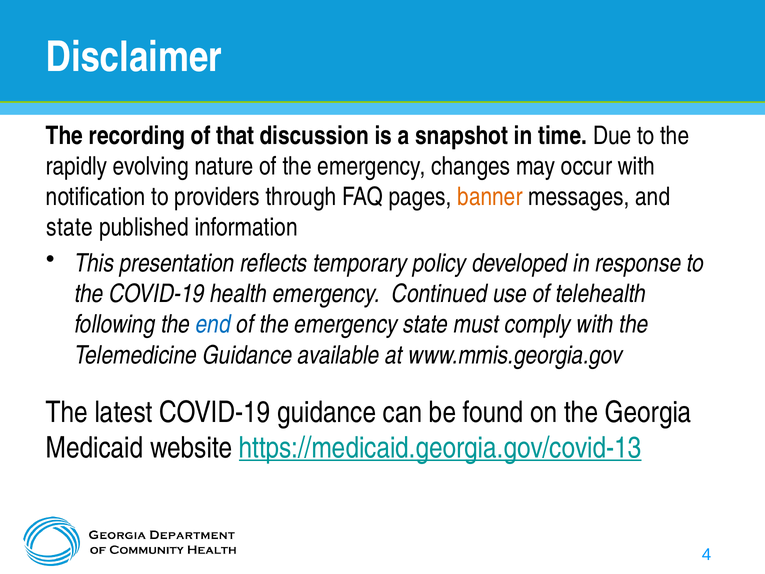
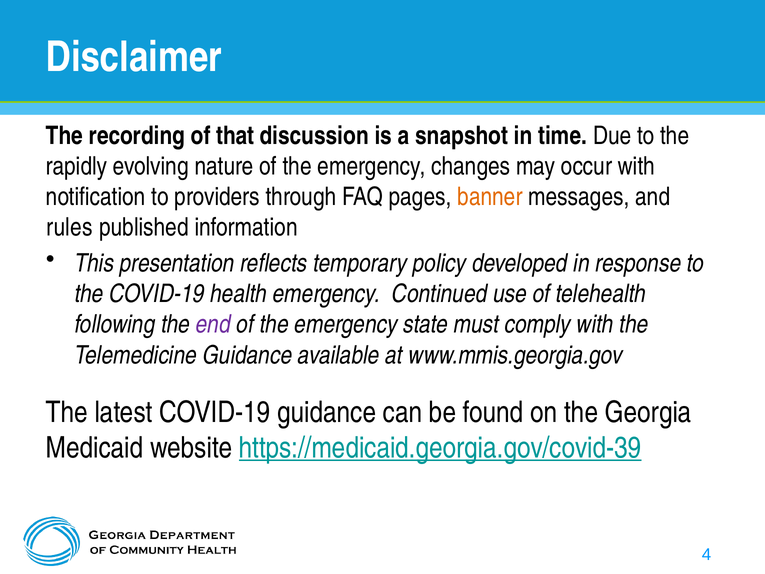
state: state -> rules (70, 227)
end colour: blue -> purple (213, 324)
https://medicaid.georgia.gov/covid-13: https://medicaid.georgia.gov/covid-13 -> https://medicaid.georgia.gov/covid-39 (440, 448)
